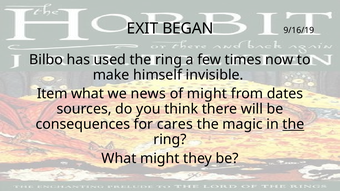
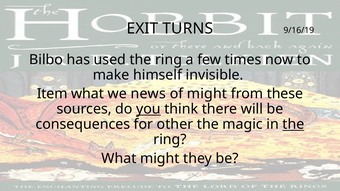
BEGAN: BEGAN -> TURNS (188, 29)
dates: dates -> these (285, 94)
you underline: none -> present (148, 109)
cares: cares -> other (175, 124)
